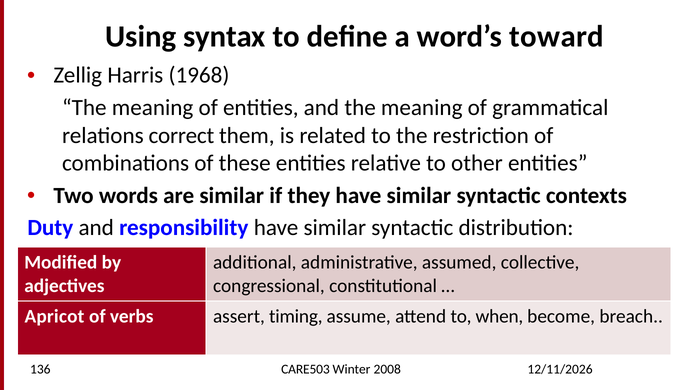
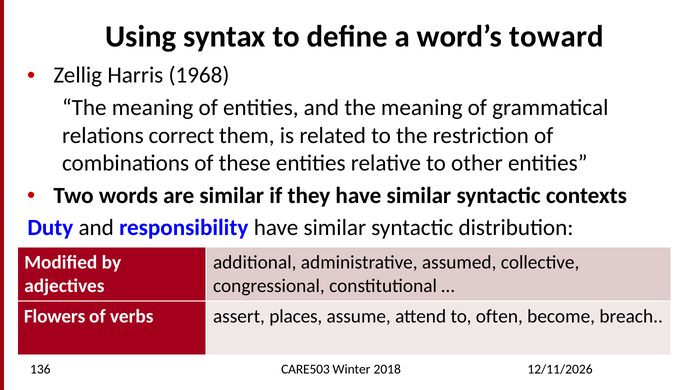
Apricot: Apricot -> Flowers (55, 317)
timing: timing -> places (296, 317)
when: when -> often (499, 317)
2008: 2008 -> 2018 (387, 370)
